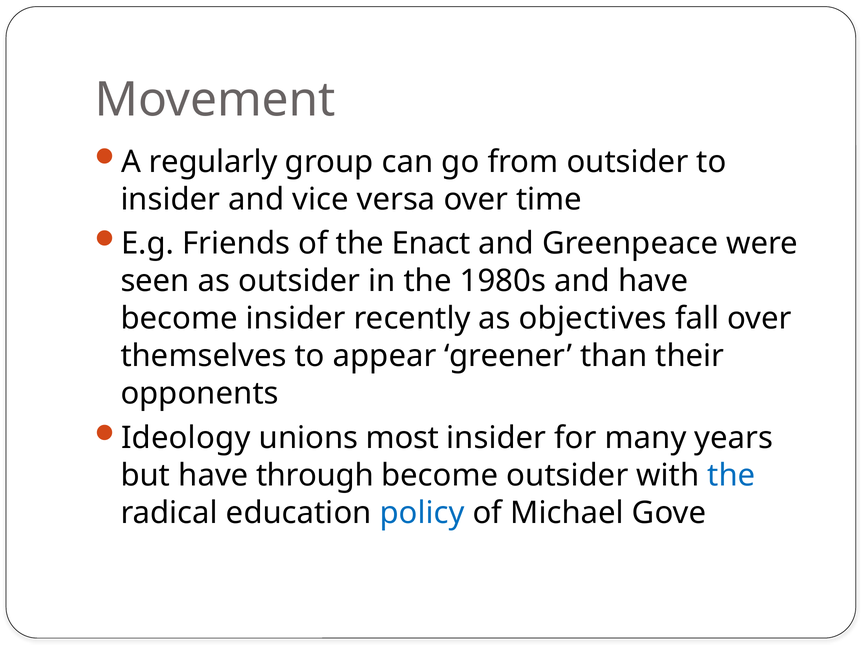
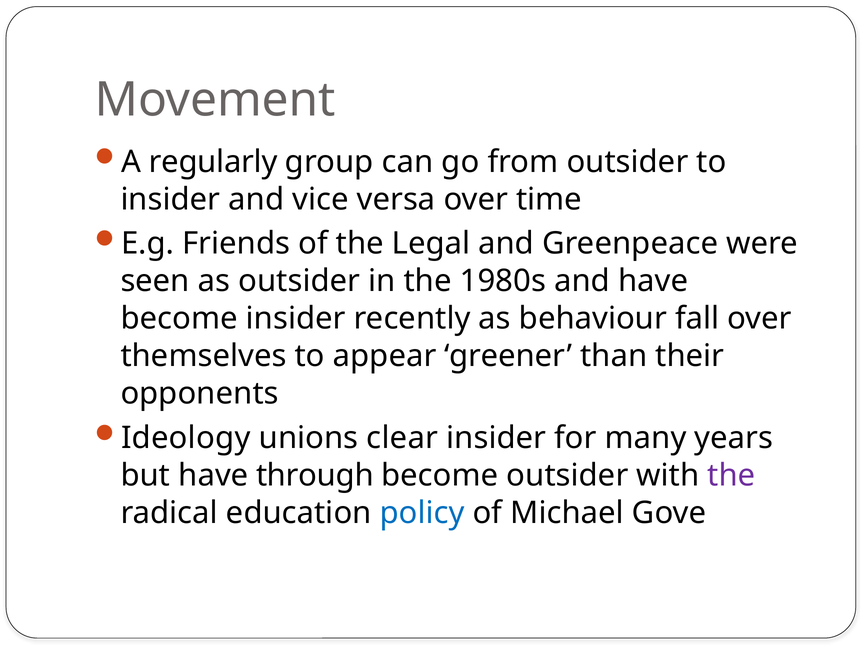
Enact: Enact -> Legal (431, 243)
objectives: objectives -> behaviour (593, 318)
most: most -> clear (402, 438)
the colour: blue -> purple (731, 475)
